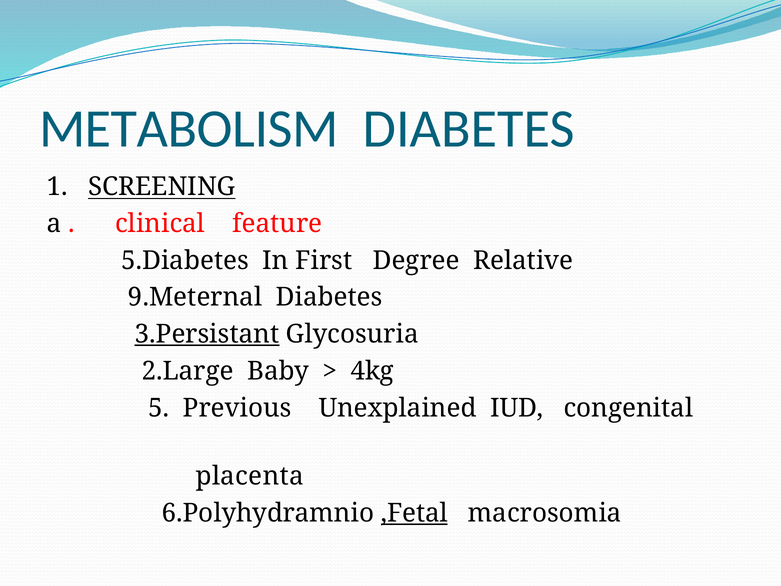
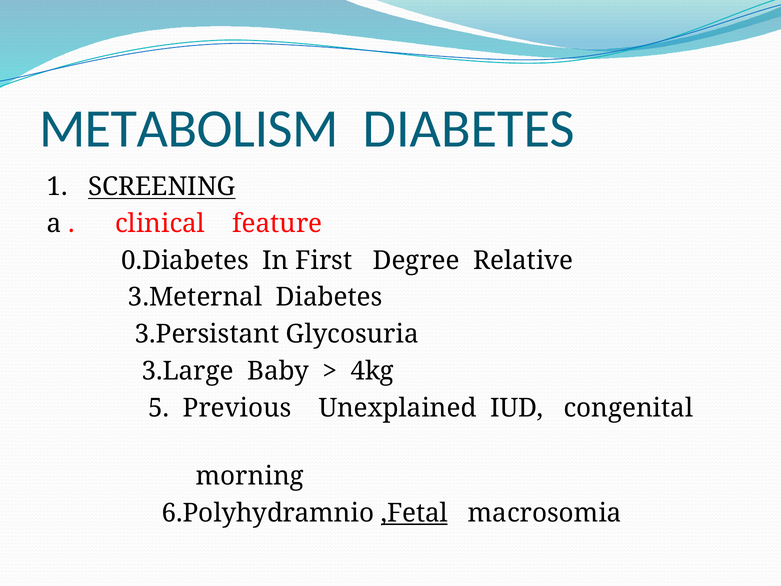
5.Diabetes: 5.Diabetes -> 0.Diabetes (185, 260)
9.Meternal: 9.Meternal -> 3.Meternal (195, 297)
3.Persistant underline: present -> none (207, 334)
2.Large: 2.Large -> 3.Large (188, 371)
placenta: placenta -> morning (250, 476)
